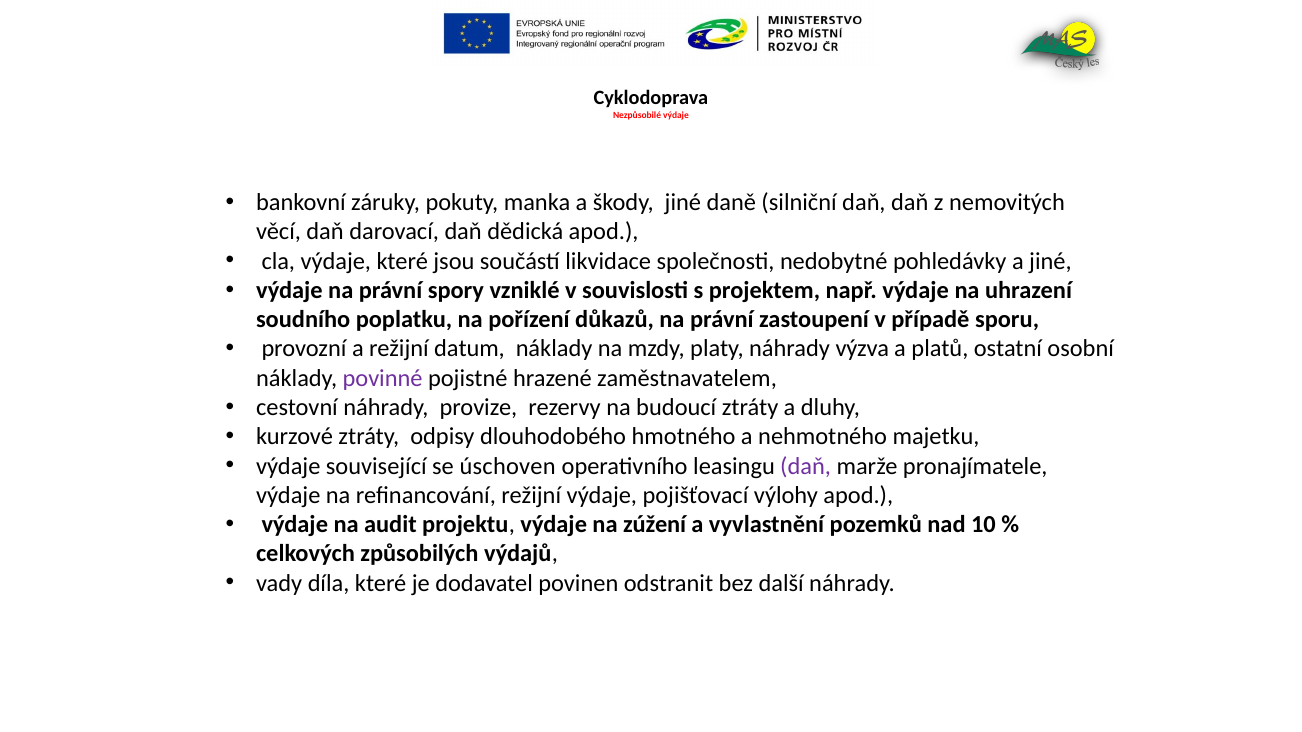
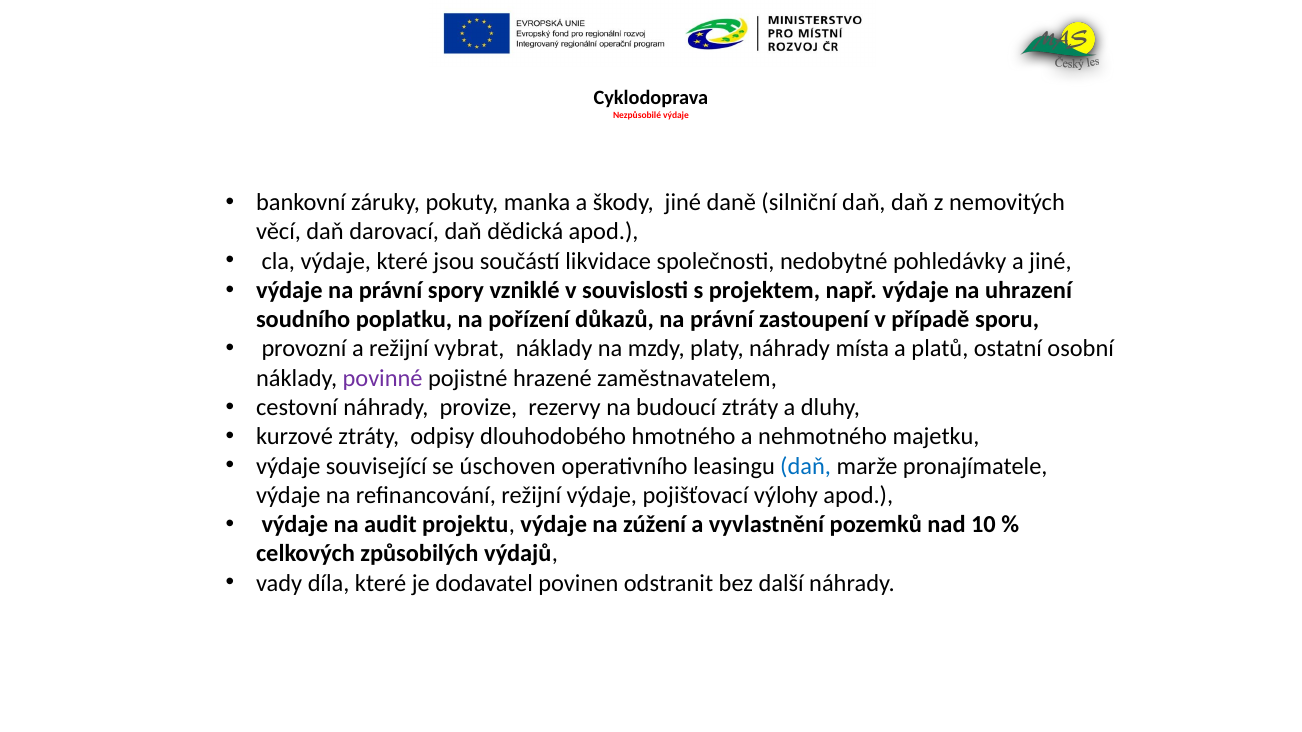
datum: datum -> vybrat (469, 349)
výzva: výzva -> místa (862, 349)
daň colour: purple -> blue (806, 466)
